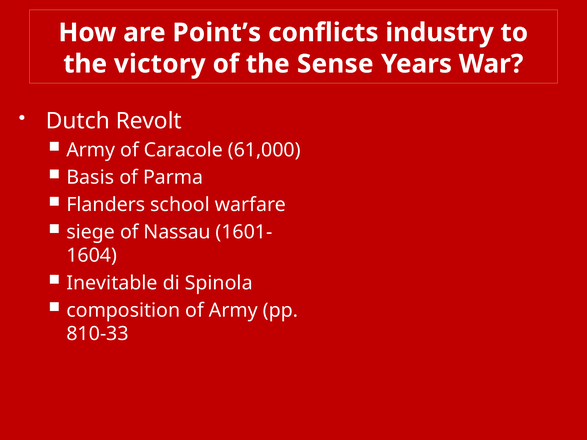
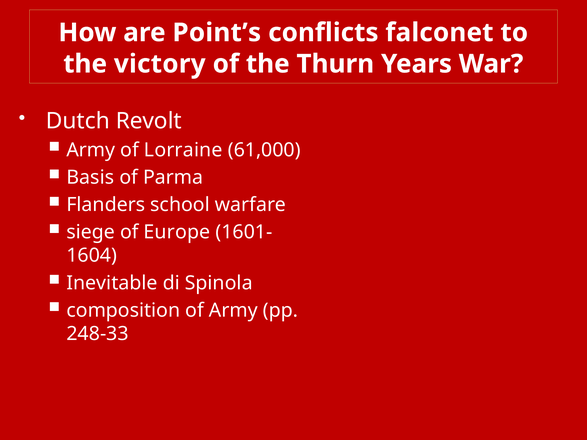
industry: industry -> falconet (439, 33)
Sense: Sense -> Thurn (335, 64)
Caracole: Caracole -> Lorraine (183, 150)
Nassau: Nassau -> Europe (177, 232)
810-33: 810-33 -> 248-33 (98, 334)
